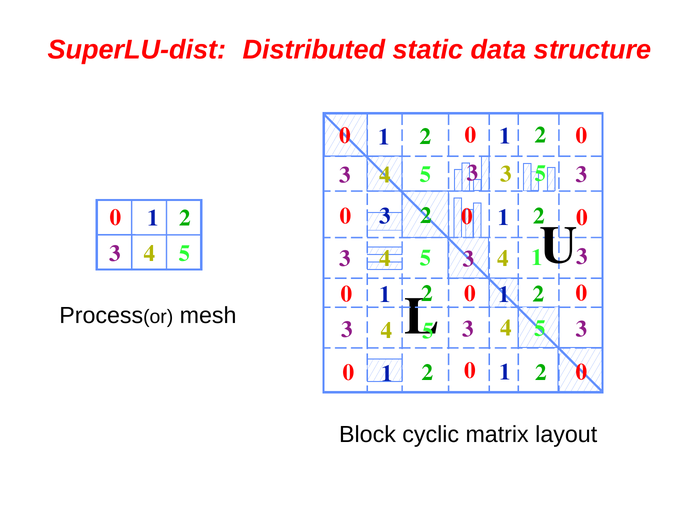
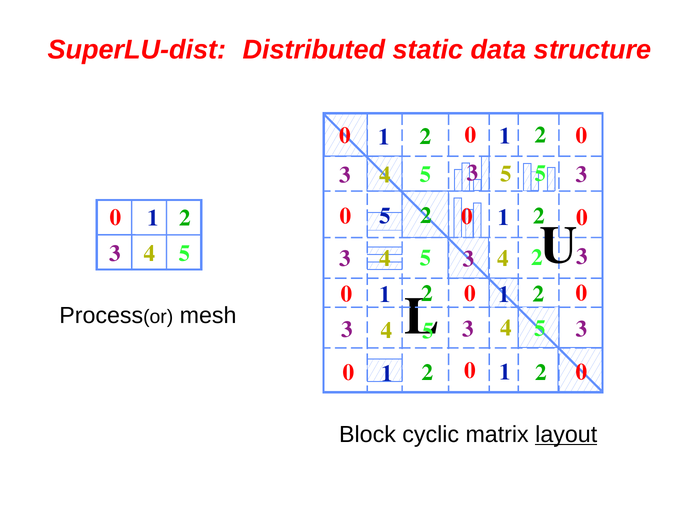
3 3: 3 -> 5 (506, 174)
3: 3 -> 5 (385, 216)
4 1: 1 -> 2 (537, 258)
layout underline: none -> present (566, 434)
